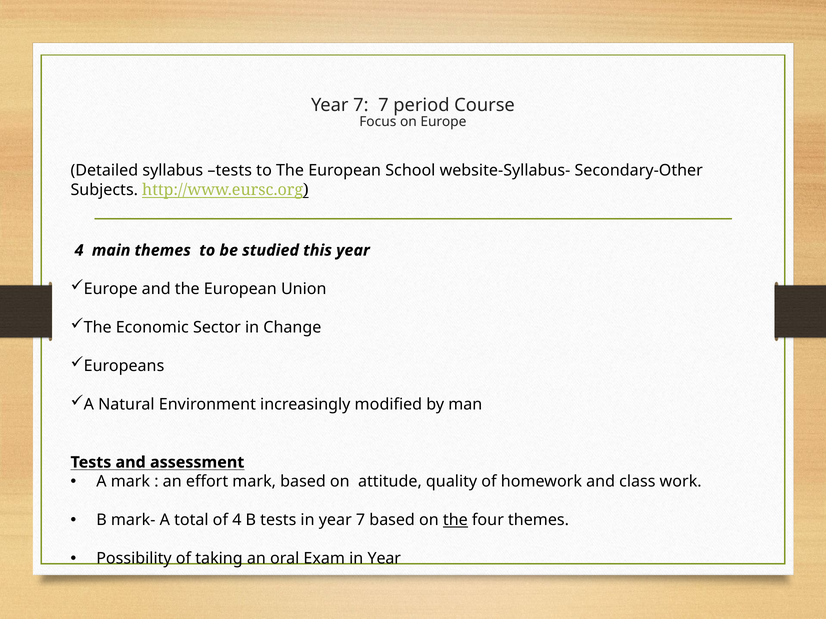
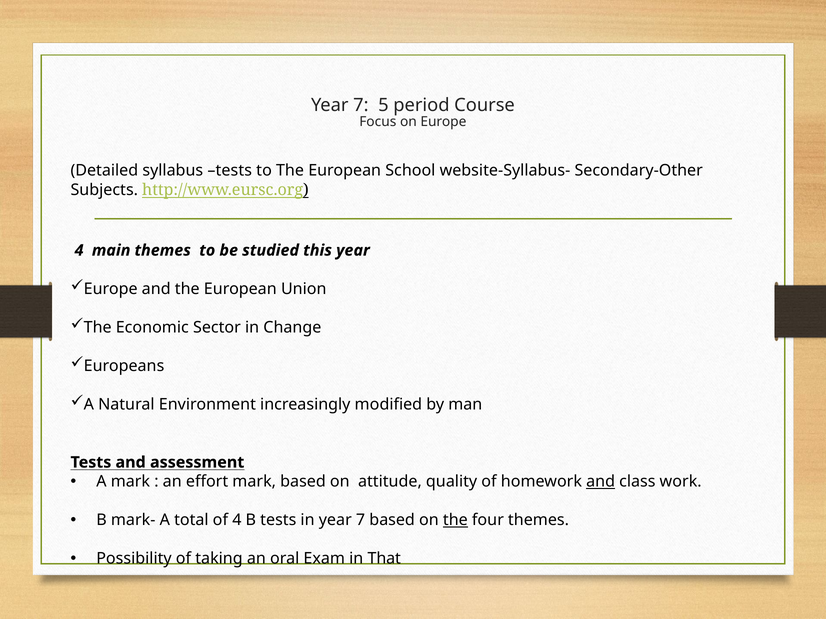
7 7: 7 -> 5 (383, 105)
and underline: none -> present (601, 482)
Exam in Year: Year -> That (384, 559)
